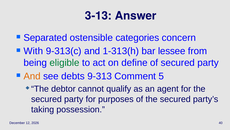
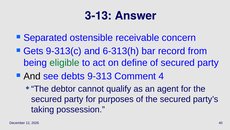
categories: categories -> receivable (137, 37)
With: With -> Gets (33, 51)
1-313(h: 1-313(h -> 6-313(h (121, 51)
lessee: lessee -> record (172, 51)
And colour: orange -> black (32, 76)
5: 5 -> 4 (161, 76)
